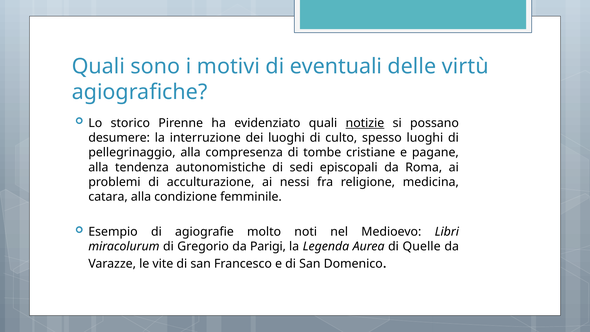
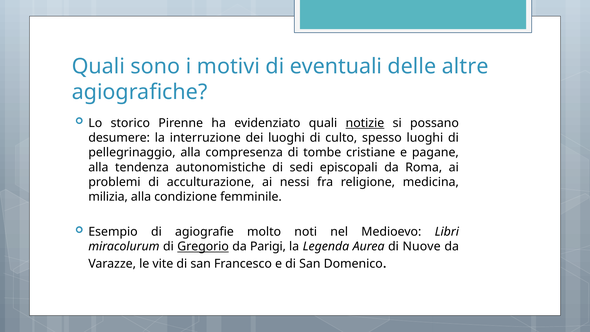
virtù: virtù -> altre (465, 66)
catara: catara -> milizia (108, 197)
Gregorio underline: none -> present (203, 247)
Quelle: Quelle -> Nuove (422, 247)
